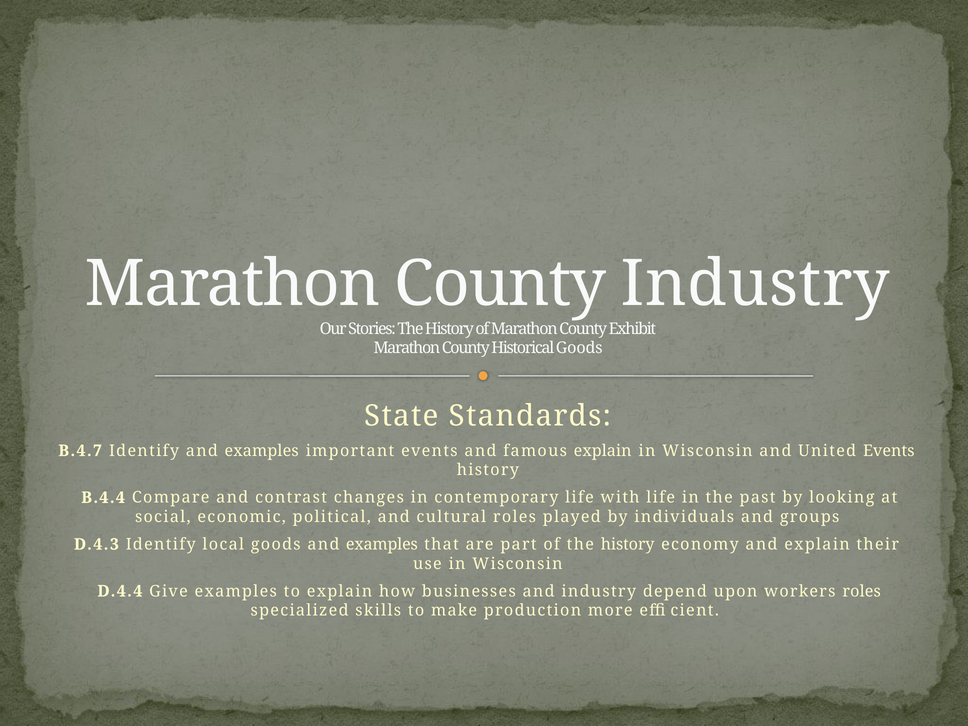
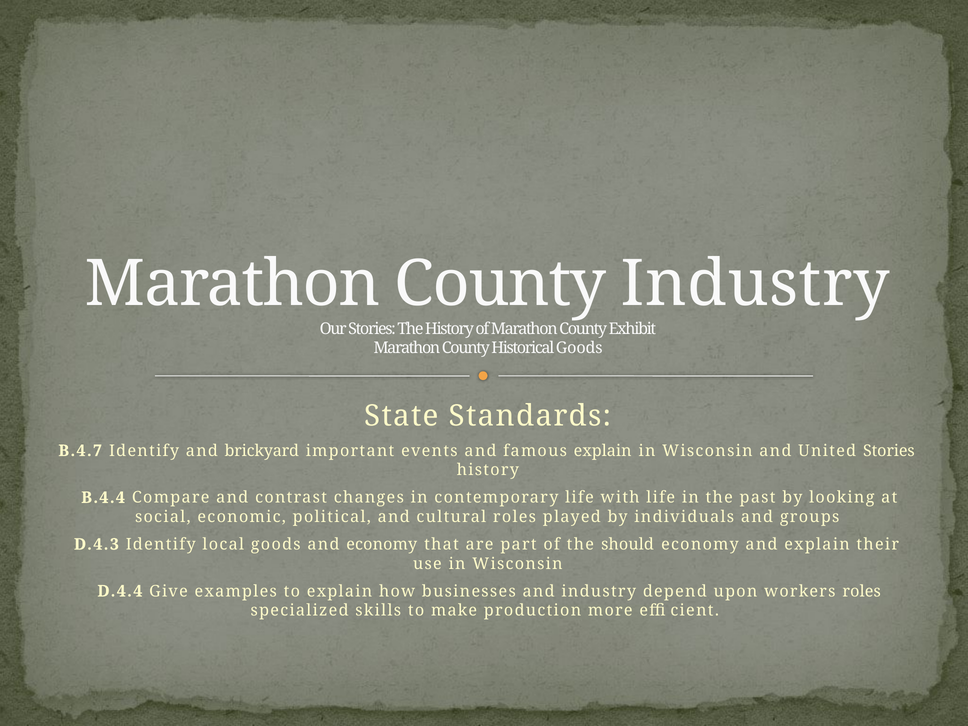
Identify and examples: examples -> brickyard (262, 451)
United Events: Events -> Stories (889, 451)
goods and examples: examples -> economy (382, 544)
of the history: history -> should (628, 544)
